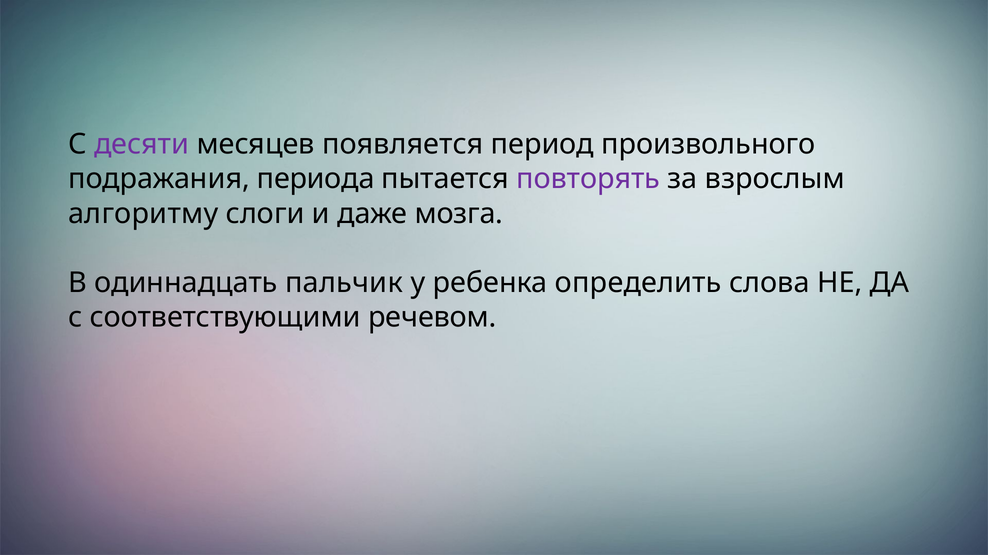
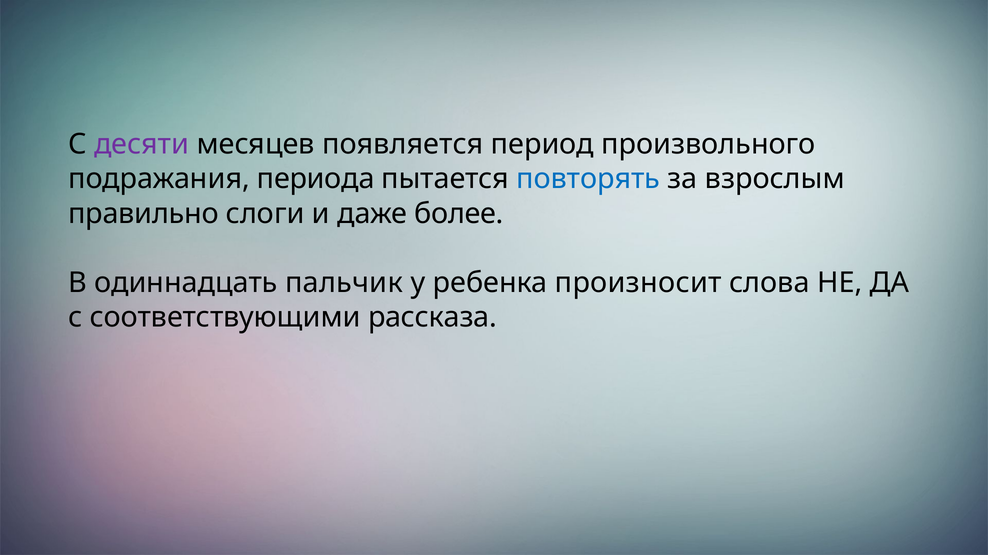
повторять colour: purple -> blue (588, 179)
алгоритму: алгоритму -> правильно (143, 214)
мозга: мозга -> более (459, 214)
определить: определить -> произносит (638, 283)
речевом: речевом -> рассказа (432, 318)
